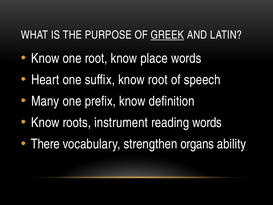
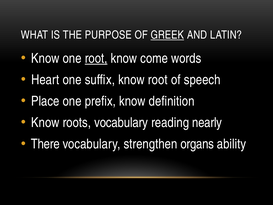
root underline: none -> present (96, 58)
place: place -> come (154, 58)
Many: Many -> Place (45, 101)
roots instrument: instrument -> vocabulary (121, 122)
reading words: words -> nearly (207, 122)
